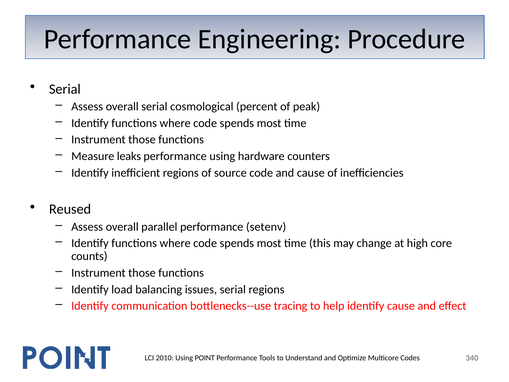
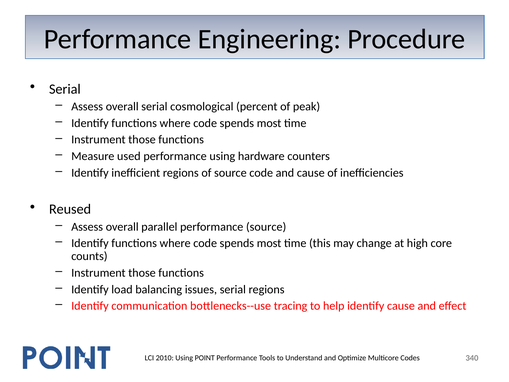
leaks: leaks -> used (129, 156)
performance setenv: setenv -> source (266, 227)
